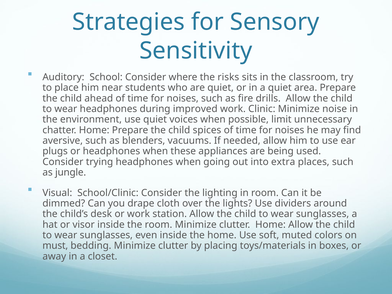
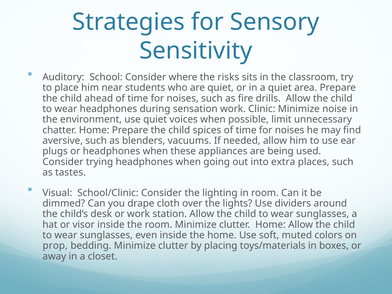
improved: improved -> sensation (195, 109)
jungle: jungle -> tastes (71, 172)
must: must -> prop (55, 246)
